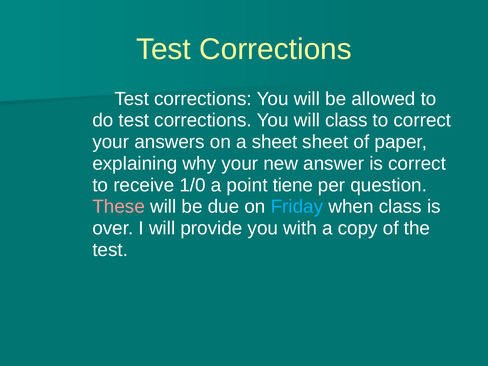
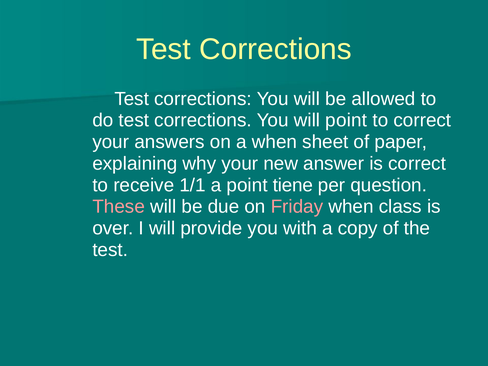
will class: class -> point (346, 120)
a sheet: sheet -> when (274, 142)
1/0: 1/0 -> 1/1 (193, 185)
Friday colour: light blue -> pink (297, 207)
